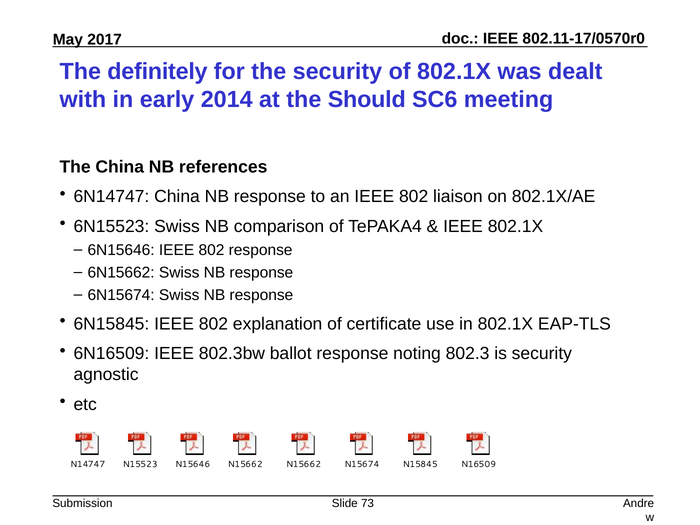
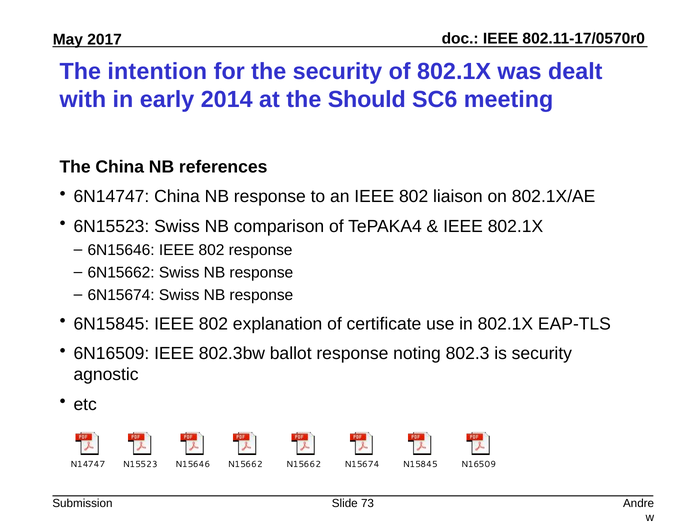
definitely: definitely -> intention (157, 72)
